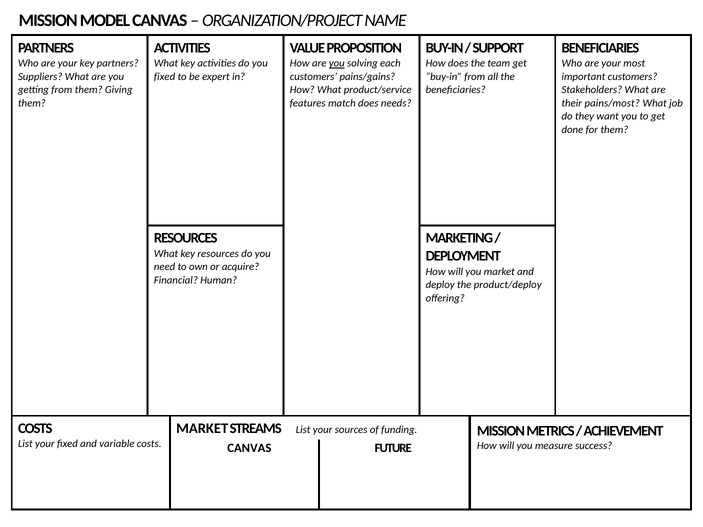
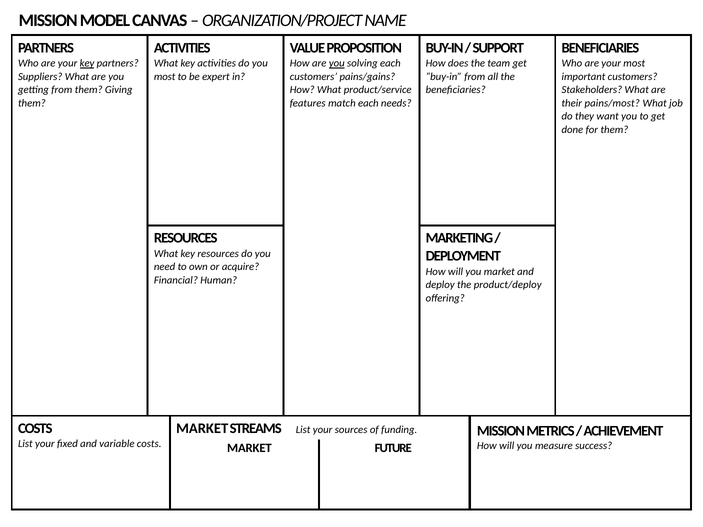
key underline: none -> present (87, 63)
fixed: fixed -> most (165, 77)
match does: does -> each (368, 103)
CANVAS: CANVAS -> MARKET (249, 448)
